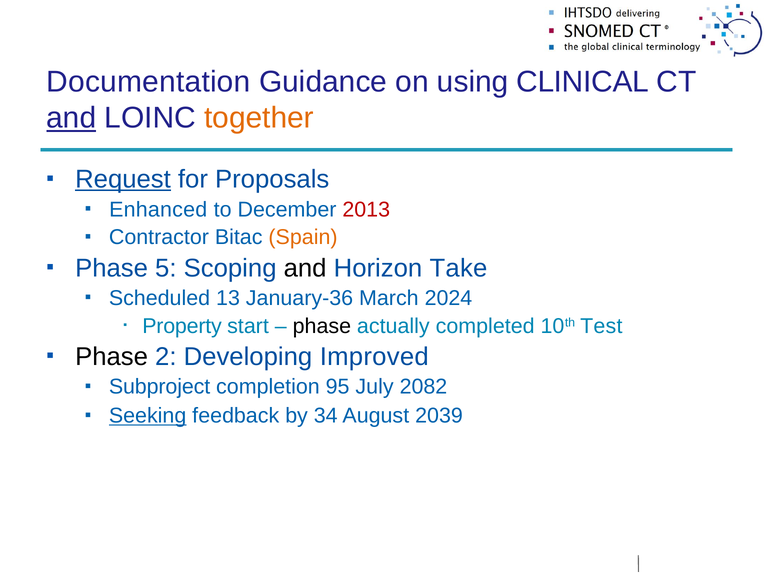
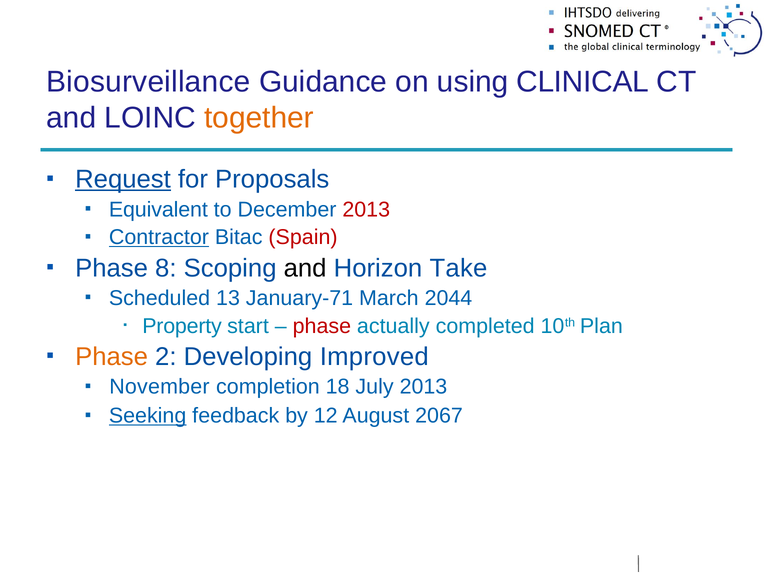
Documentation: Documentation -> Biosurveillance (148, 82)
and underline: present -> none (71, 118)
Enhanced: Enhanced -> Equivalent (158, 210)
Contractor underline: none -> present (159, 237)
Spain colour: orange -> red (303, 237)
5: 5 -> 8 (166, 268)
January-36: January-36 -> January-71 (299, 298)
2024: 2024 -> 2044 (448, 298)
phase colour: black -> red (322, 326)
Test: Test -> Plan (601, 326)
Phase colour: black -> orange (112, 357)
Subproject: Subproject -> November (159, 387)
95: 95 -> 18 (338, 387)
July 2082: 2082 -> 2013 (423, 387)
34: 34 -> 12 (326, 416)
2039: 2039 -> 2067 (439, 416)
